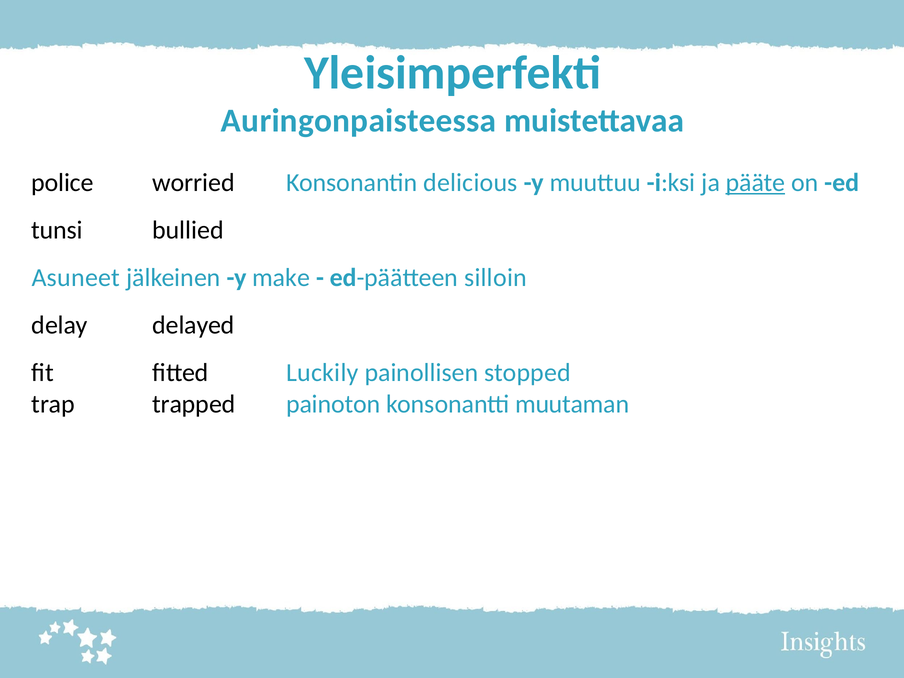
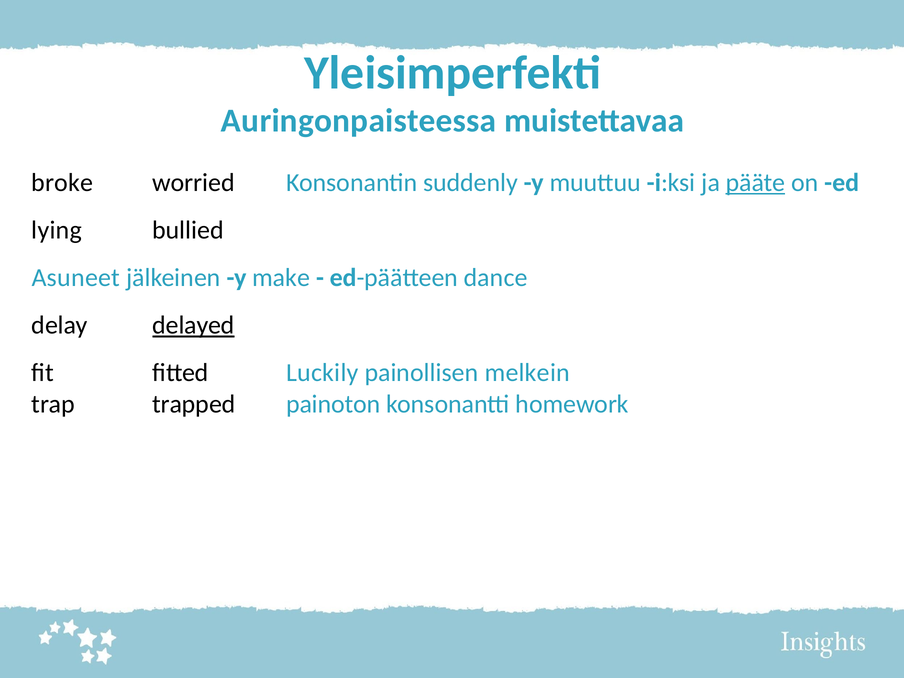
police: police -> broke (62, 183)
delicious: delicious -> suddenly (471, 183)
tunsi: tunsi -> lying (57, 230)
silloin: silloin -> dance (496, 278)
delayed underline: none -> present (193, 325)
stopped: stopped -> melkein (527, 373)
muutaman: muutaman -> homework (572, 404)
